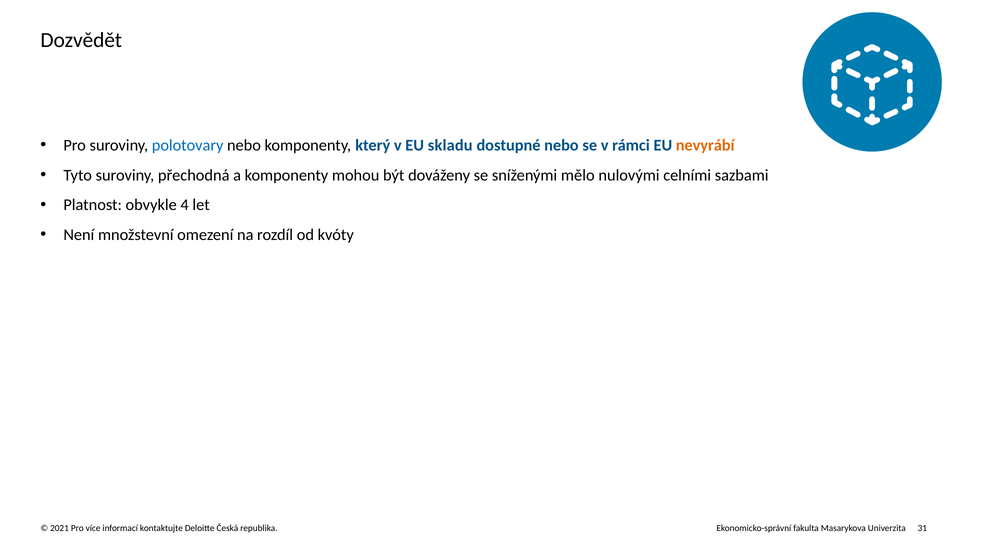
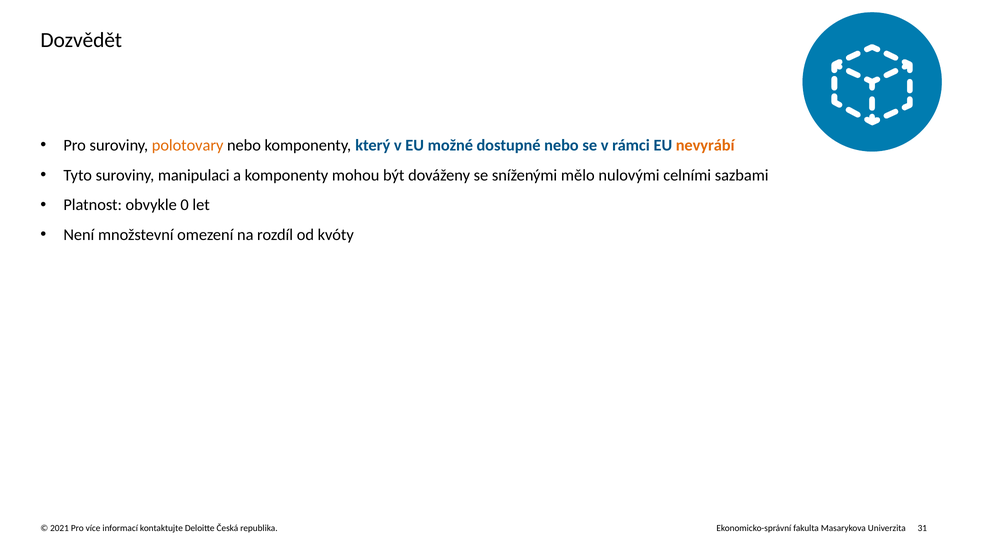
polotovary colour: blue -> orange (188, 145)
skladu: skladu -> možné (450, 145)
přechodná: přechodná -> manipulaci (194, 175)
4: 4 -> 0 (185, 205)
